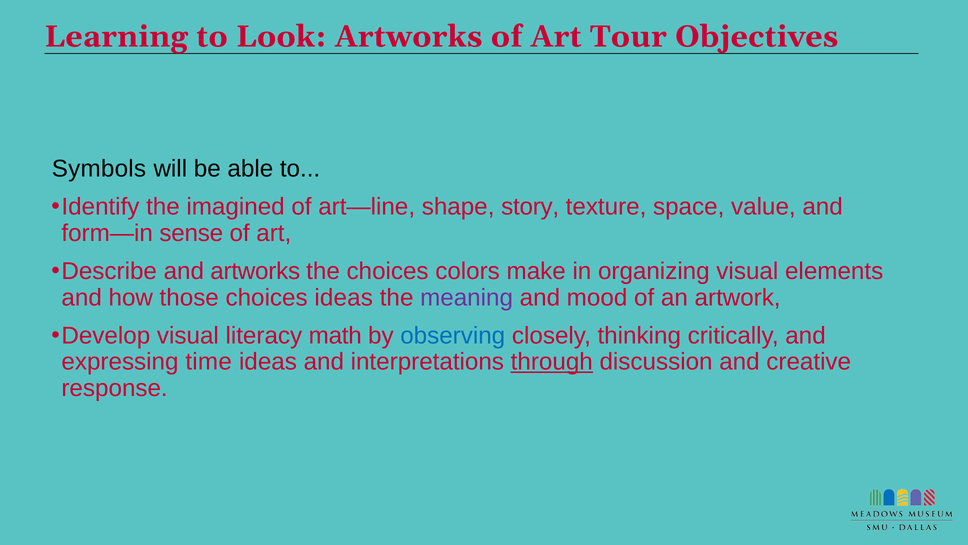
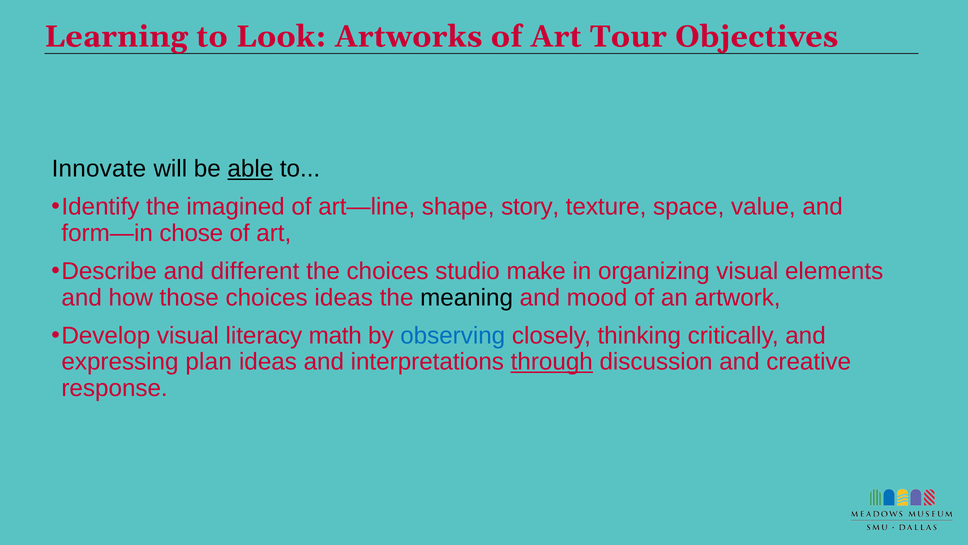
Symbols: Symbols -> Innovate (99, 169)
able underline: none -> present (250, 169)
sense: sense -> chose (191, 233)
and artworks: artworks -> different (255, 271)
colors: colors -> studio (468, 271)
meaning colour: purple -> black (467, 297)
time: time -> plan (209, 362)
